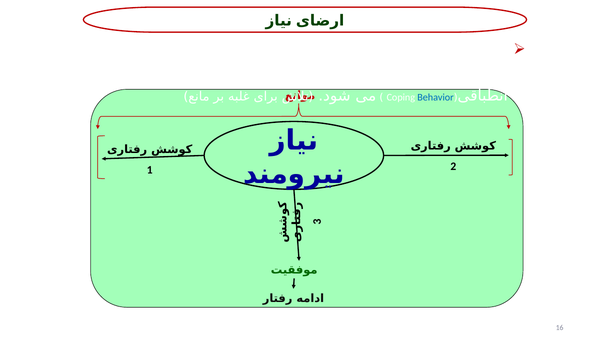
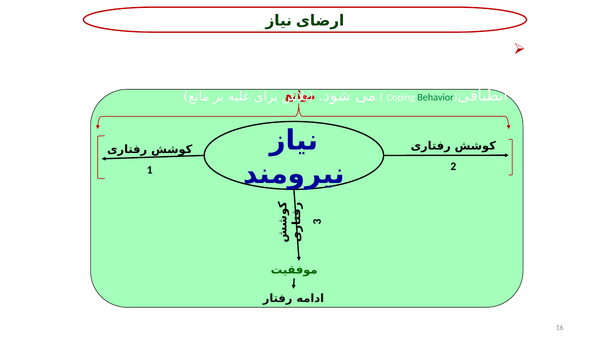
Behavior colour: blue -> green (436, 97)
